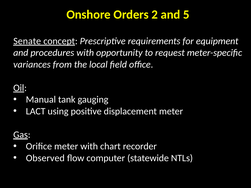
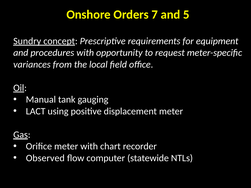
2: 2 -> 7 (155, 14)
Senate: Senate -> Sundry (27, 41)
